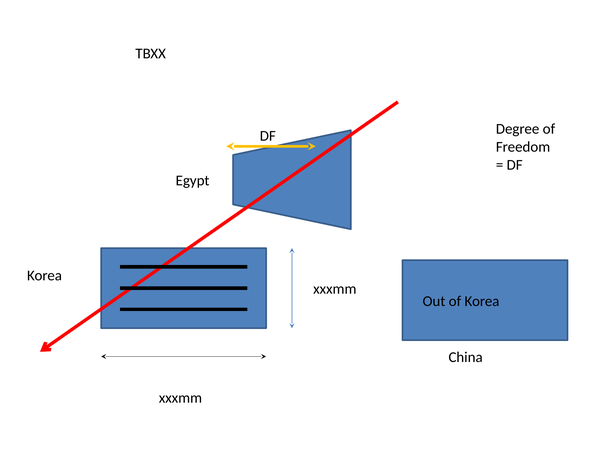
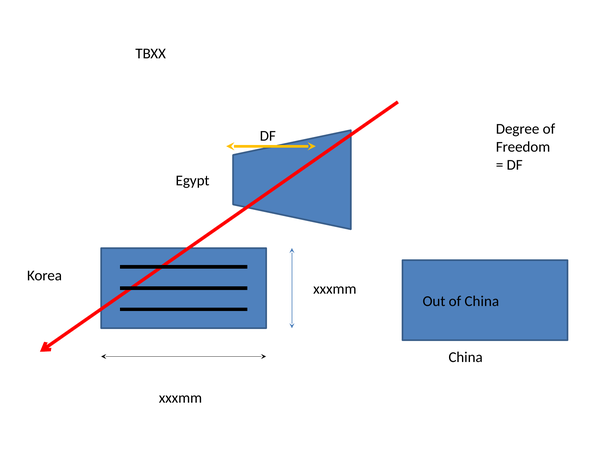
of Korea: Korea -> China (482, 301)
